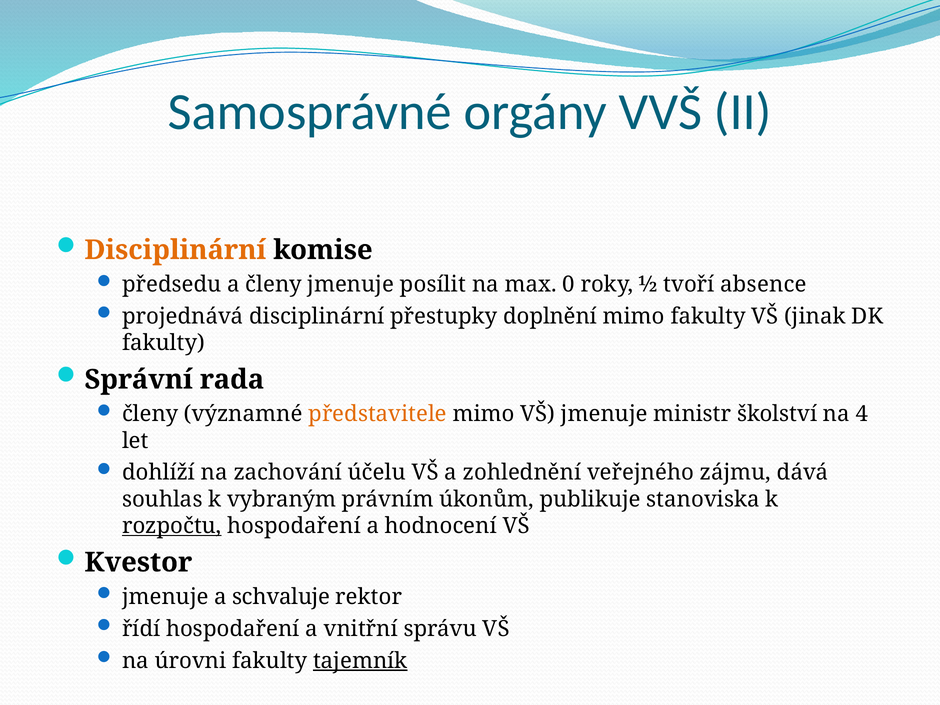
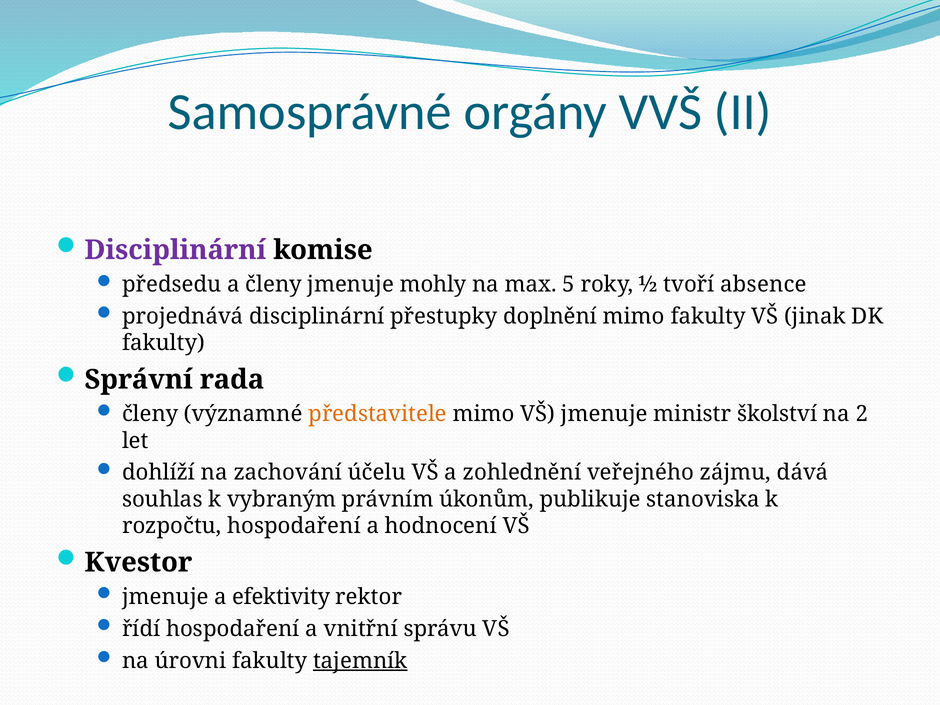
Disciplinární colour: orange -> purple (175, 250)
posílit: posílit -> mohly (433, 285)
0: 0 -> 5 (569, 285)
4: 4 -> 2 (862, 414)
rozpočtu underline: present -> none (172, 526)
schvaluje: schvaluje -> efektivity (281, 597)
